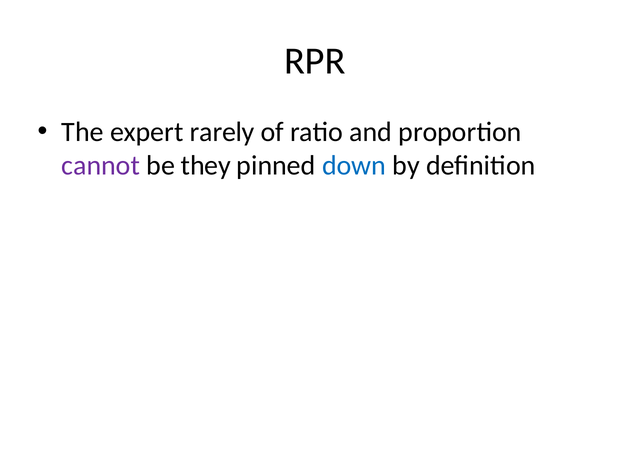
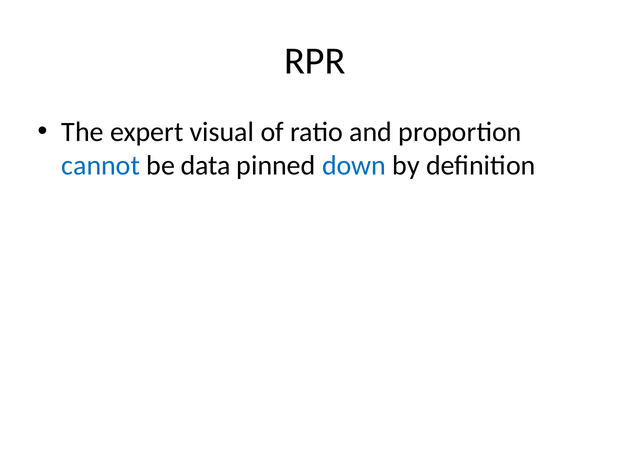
rarely: rarely -> visual (222, 132)
cannot colour: purple -> blue (101, 166)
they: they -> data (206, 166)
